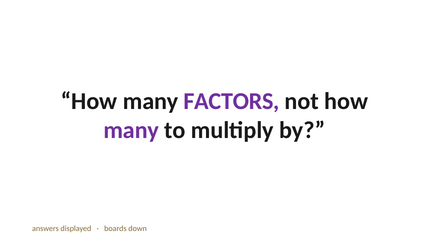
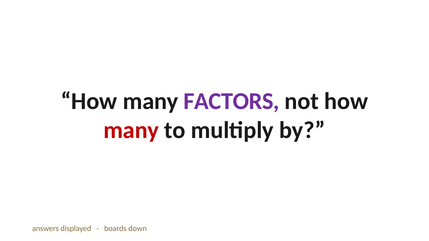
many colour: purple -> red (131, 130)
